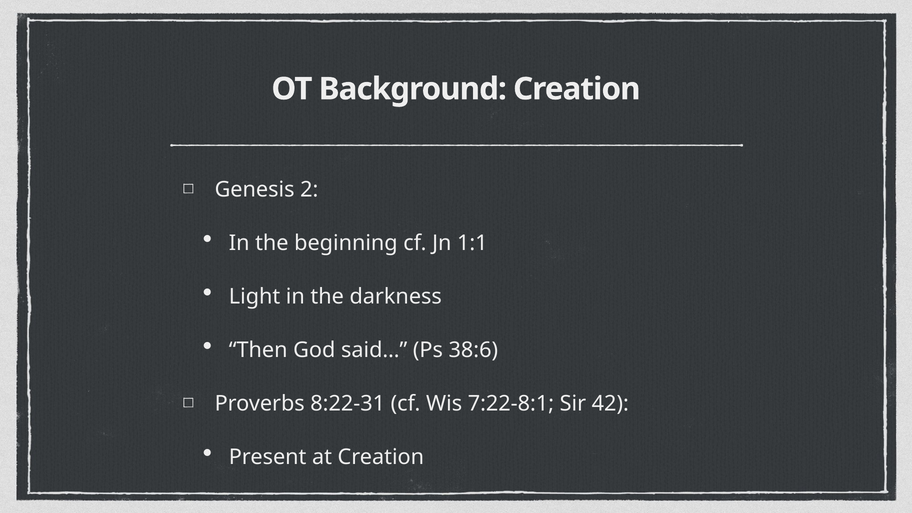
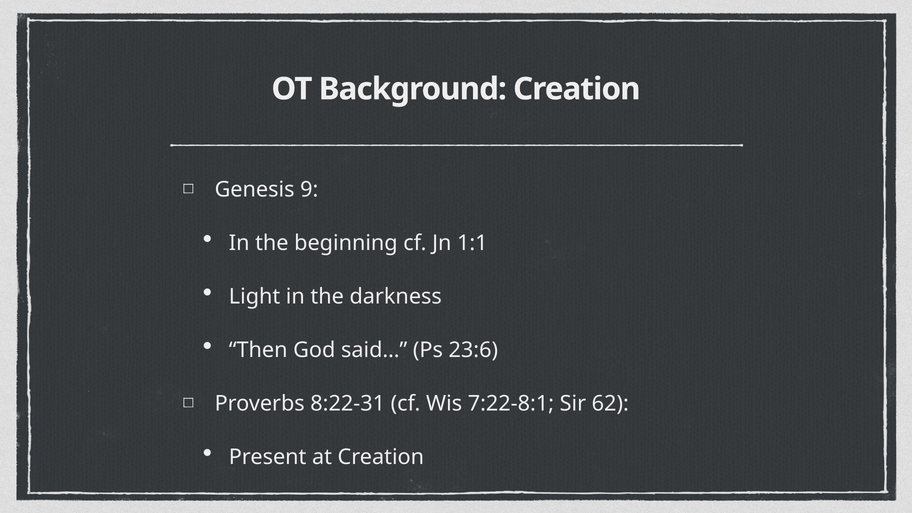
2: 2 -> 9 (309, 190)
38:6: 38:6 -> 23:6 (473, 350)
42: 42 -> 62 (610, 404)
